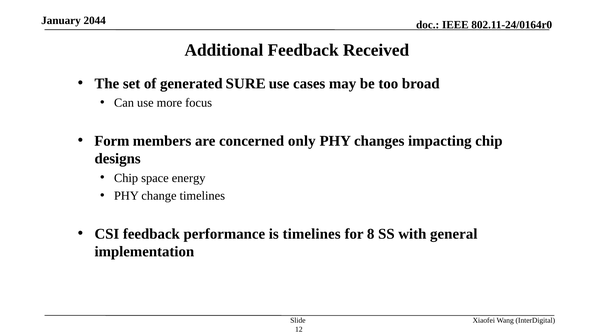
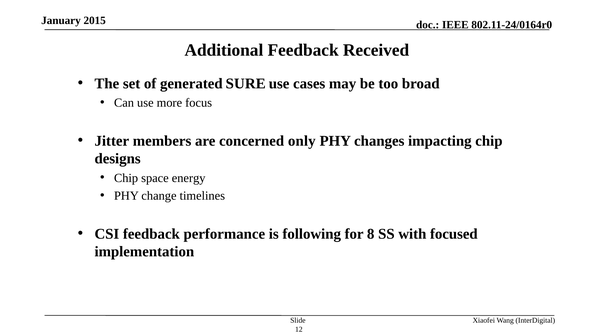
2044: 2044 -> 2015 (95, 21)
Form: Form -> Jitter (112, 141)
is timelines: timelines -> following (312, 234)
general: general -> focused (454, 234)
